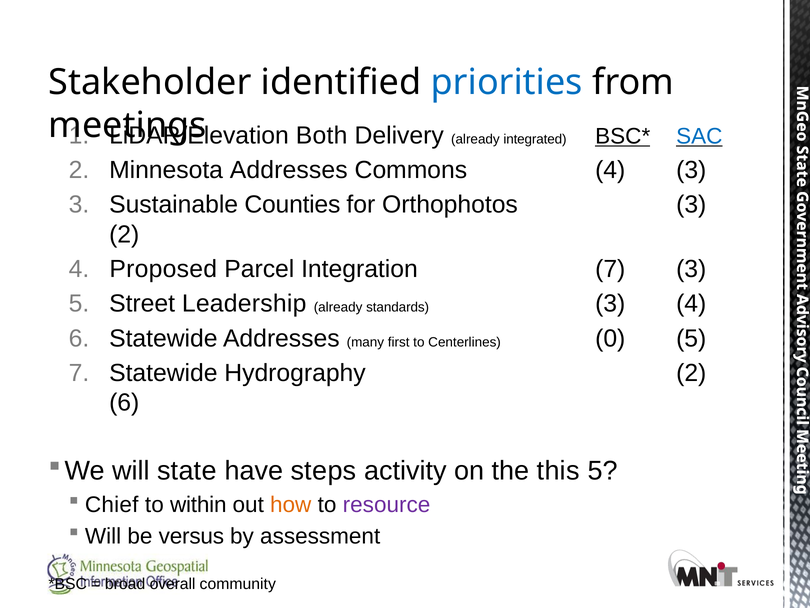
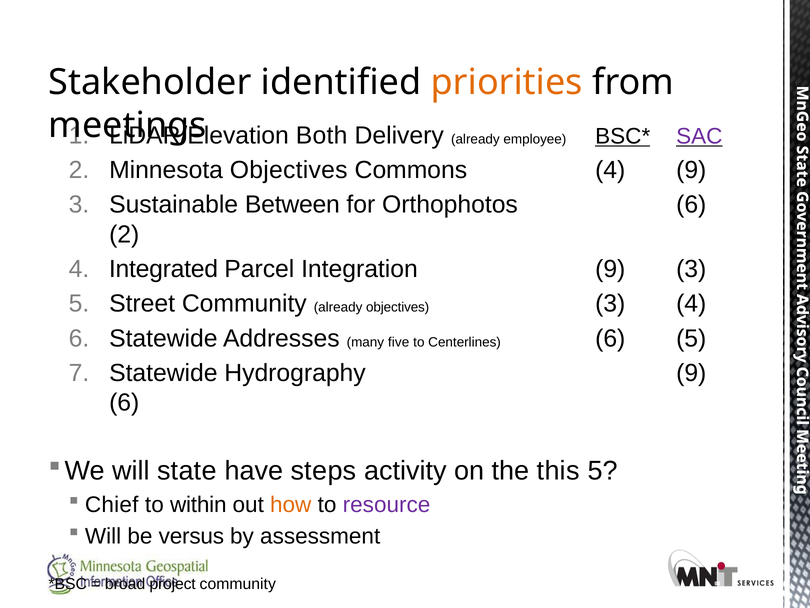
priorities colour: blue -> orange (507, 82)
integrated: integrated -> employee (535, 139)
SAC colour: blue -> purple (699, 136)
Minnesota Addresses: Addresses -> Objectives (289, 170)
4 3: 3 -> 9 (691, 170)
Counties: Counties -> Between (292, 205)
Orthophotos 3: 3 -> 6 (691, 205)
Proposed: Proposed -> Integrated (163, 269)
Integration 7: 7 -> 9 (610, 269)
Street Leadership: Leadership -> Community (244, 304)
already standards: standards -> objectives (398, 307)
first: first -> five (399, 342)
Centerlines 0: 0 -> 6 (610, 338)
Hydrography 2: 2 -> 9 (691, 373)
overall: overall -> project (173, 584)
